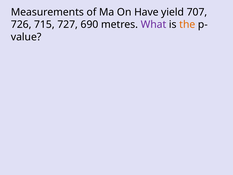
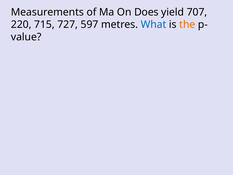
Have: Have -> Does (146, 12)
726: 726 -> 220 (21, 25)
690: 690 -> 597 (89, 25)
What colour: purple -> blue (154, 25)
